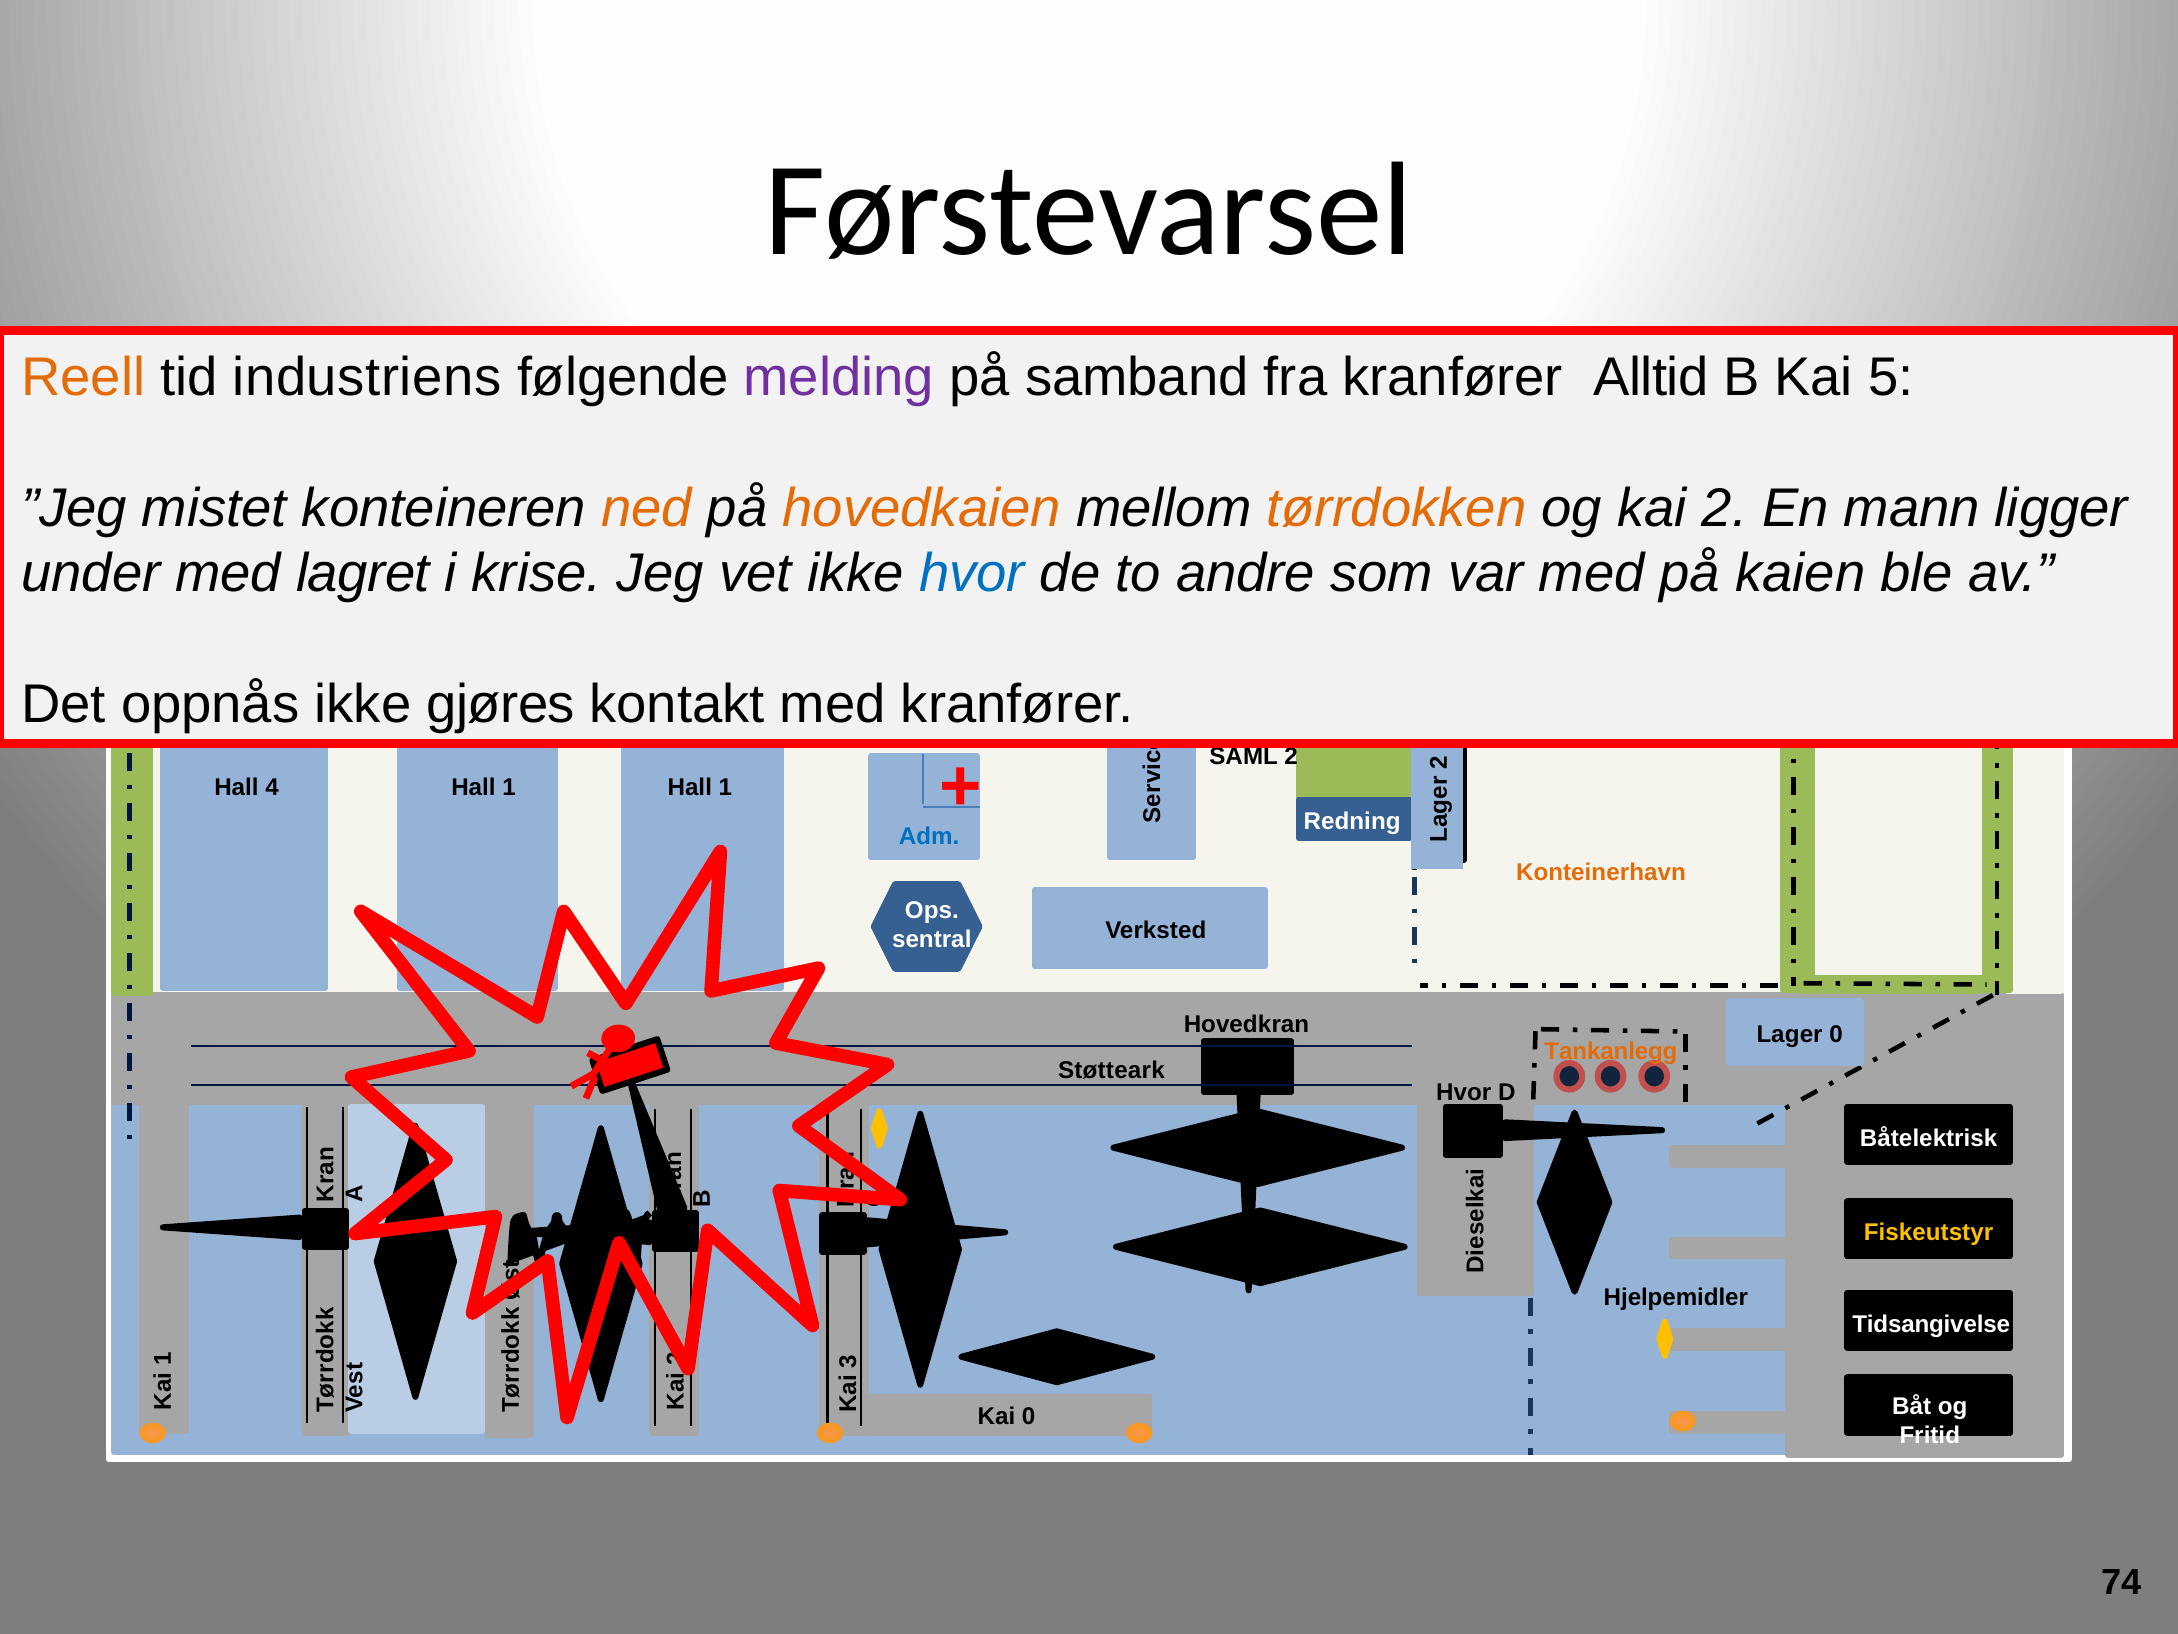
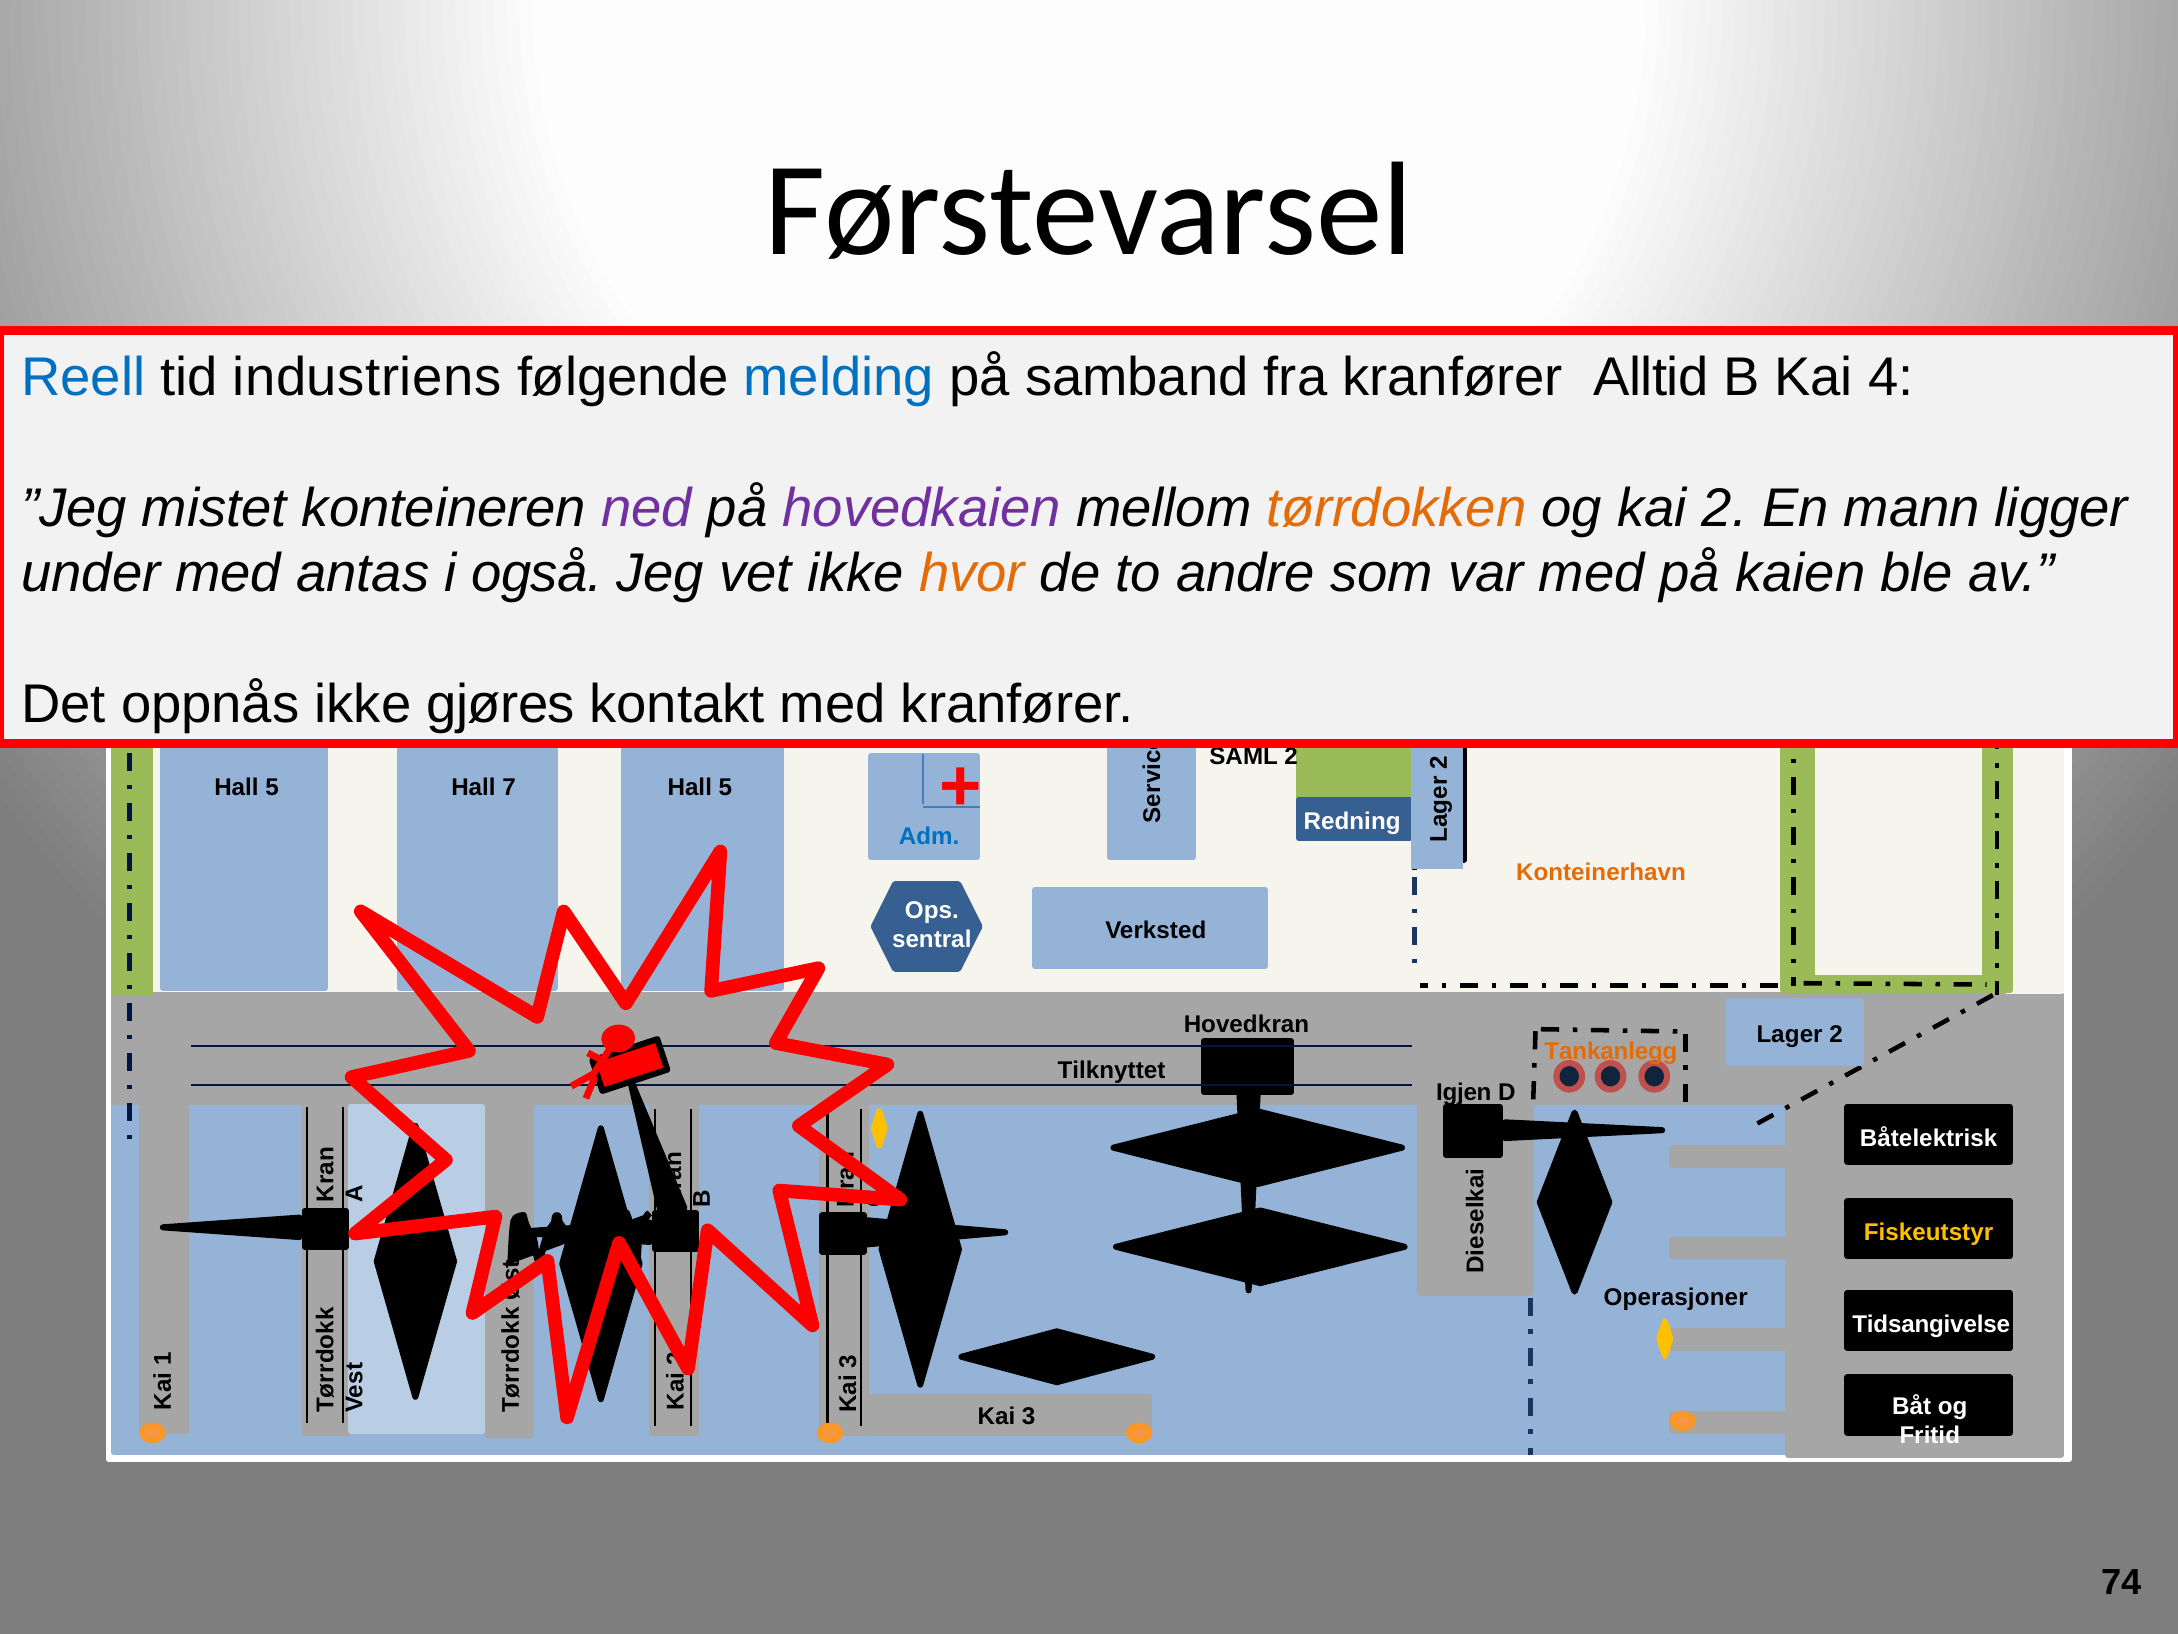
Reell colour: orange -> blue (83, 377)
melding colour: purple -> blue (839, 377)
Kai 5: 5 -> 4 (1891, 377)
ned colour: orange -> purple (647, 508)
hovedkaien colour: orange -> purple (922, 508)
lagret: lagret -> antas (363, 573)
krise: krise -> også (537, 573)
hvor colour: blue -> orange (972, 573)
4: 4 -> 5 (272, 788)
1: 1 -> 7 (509, 788)
1: 1 -> 5 (725, 788)
Lager 0: 0 -> 2 (1836, 1034)
Støtteark: Støtteark -> Tilknyttet (1112, 1070)
Hvor: Hvor -> Igjen (1464, 1092)
Hjelpemidler: Hjelpemidler -> Operasjoner (1676, 1297)
Kai 0: 0 -> 3 (1029, 1416)
